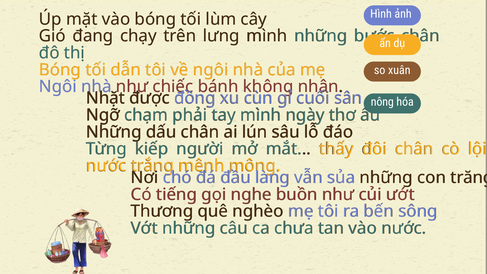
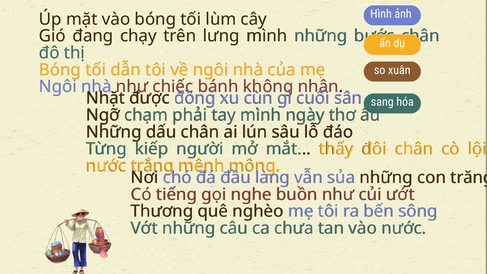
nông: nông -> sang (382, 102)
